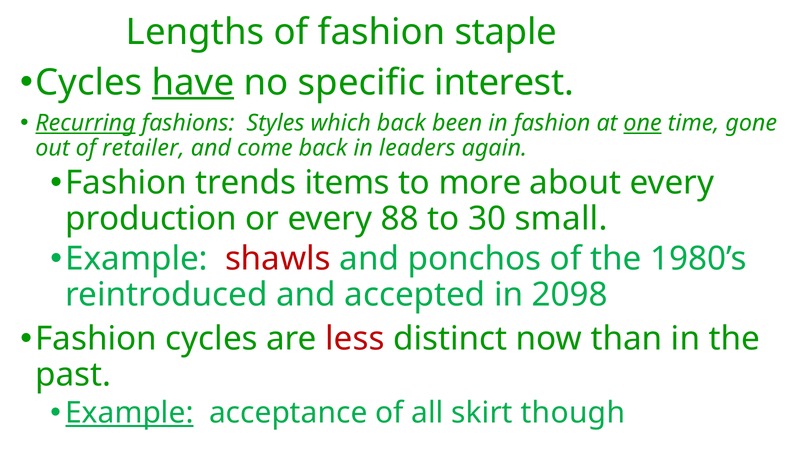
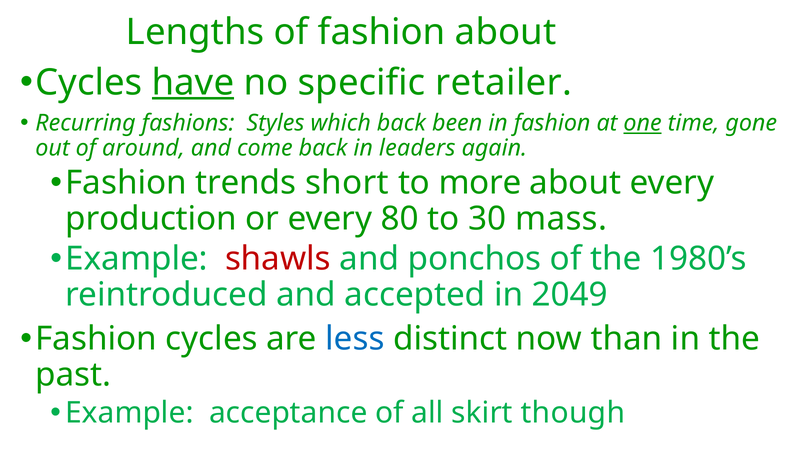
fashion staple: staple -> about (506, 32)
interest: interest -> retailer (504, 83)
Recurring underline: present -> none (86, 123)
retailer: retailer -> around (143, 148)
items: items -> short (347, 183)
88: 88 -> 80 (400, 219)
small: small -> mass (561, 219)
2098: 2098 -> 2049 (570, 295)
less colour: red -> blue (355, 339)
Example underline: present -> none (129, 413)
